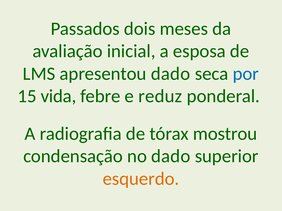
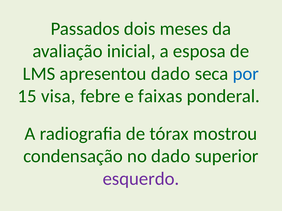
vida: vida -> visa (58, 96)
reduz: reduz -> faixas (160, 96)
esquerdo colour: orange -> purple (141, 179)
